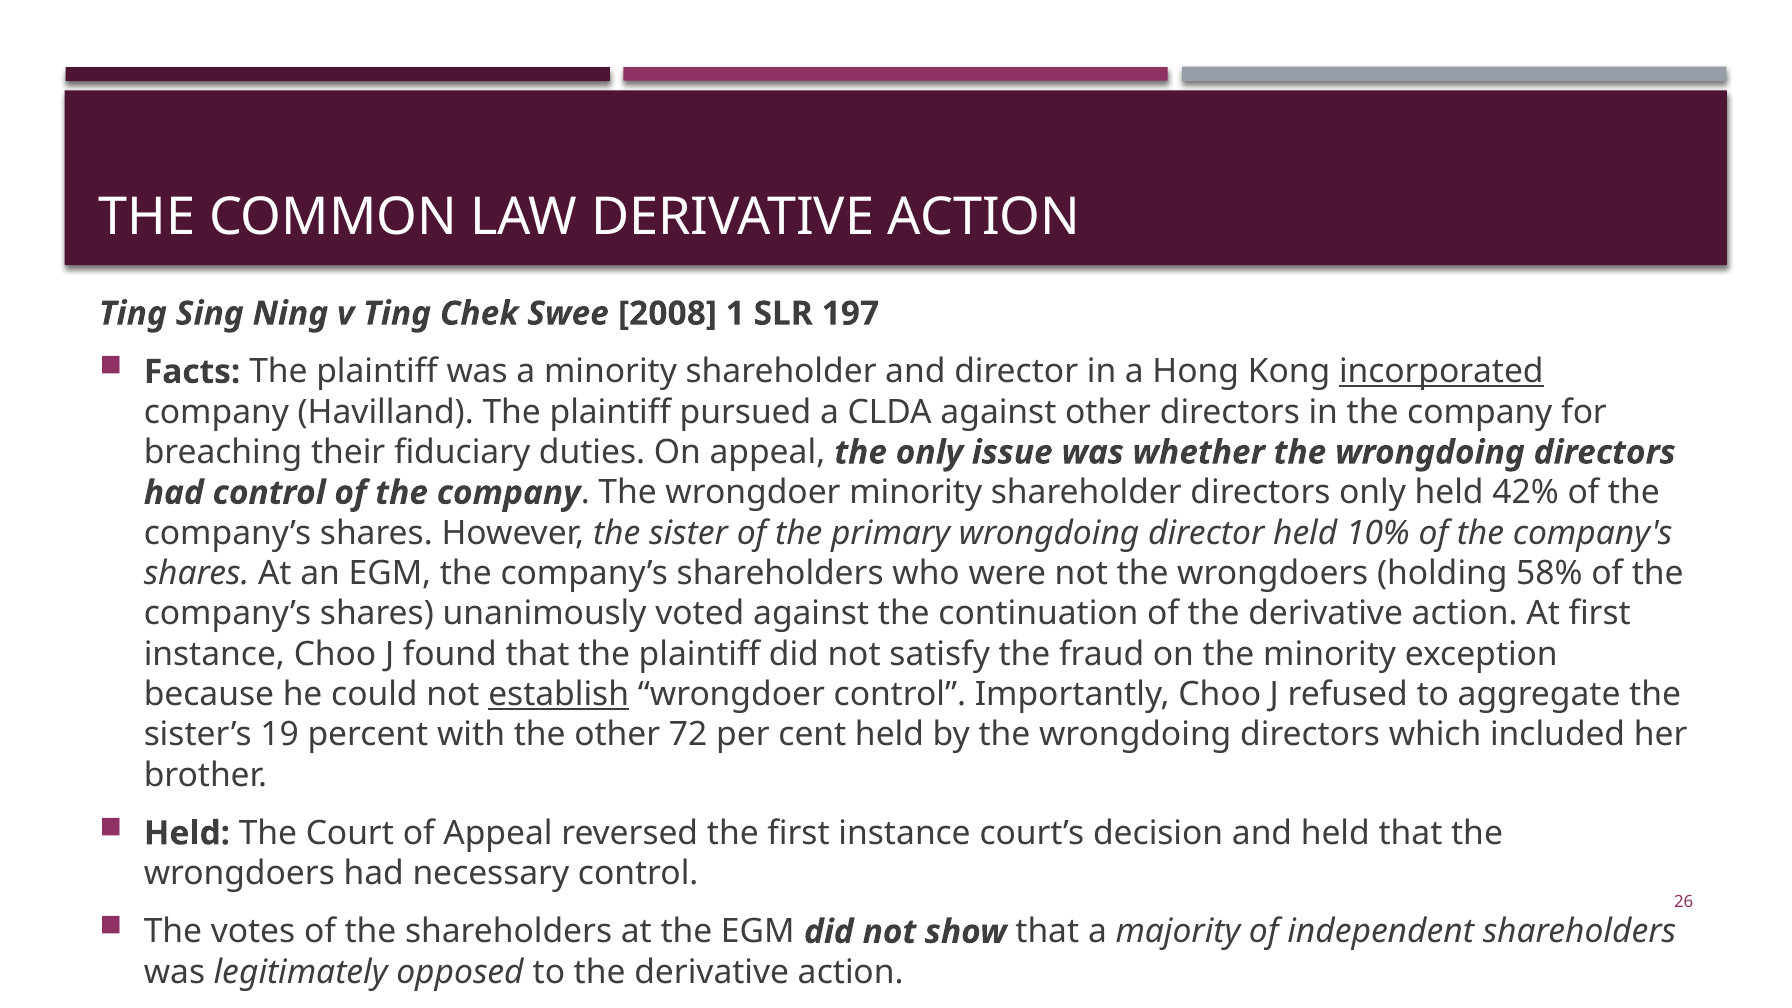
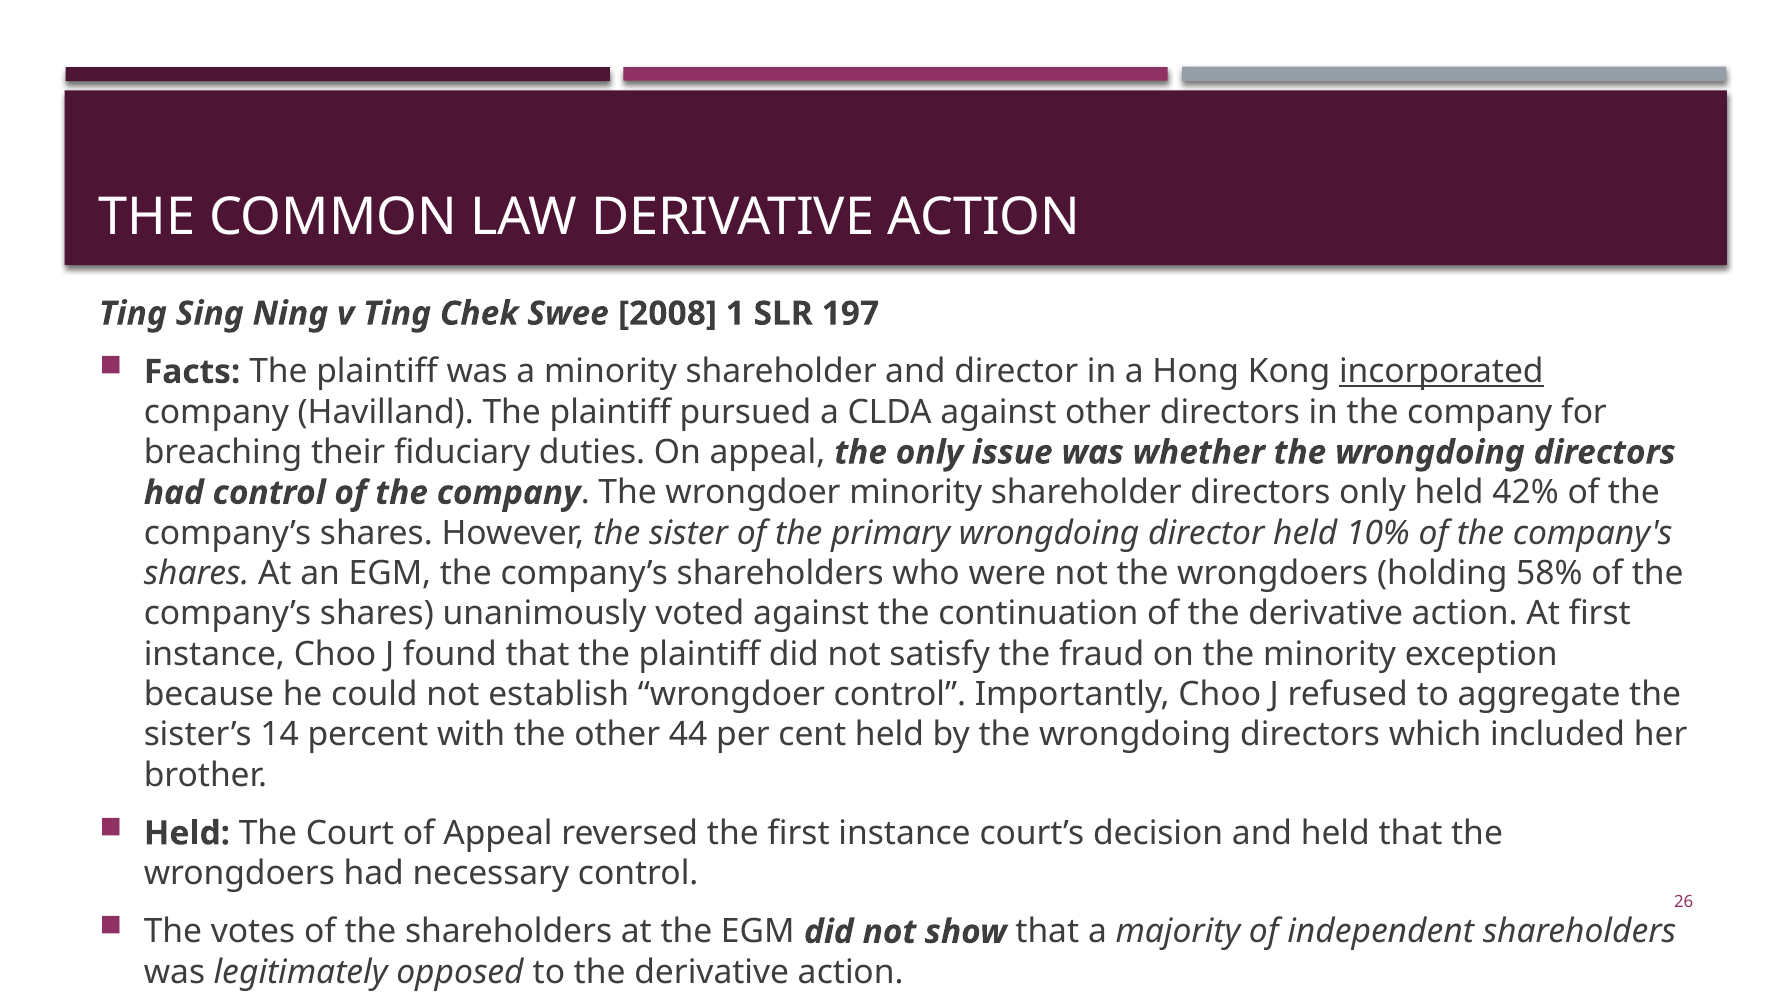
establish underline: present -> none (559, 694)
19: 19 -> 14 (280, 735)
72: 72 -> 44 (688, 735)
